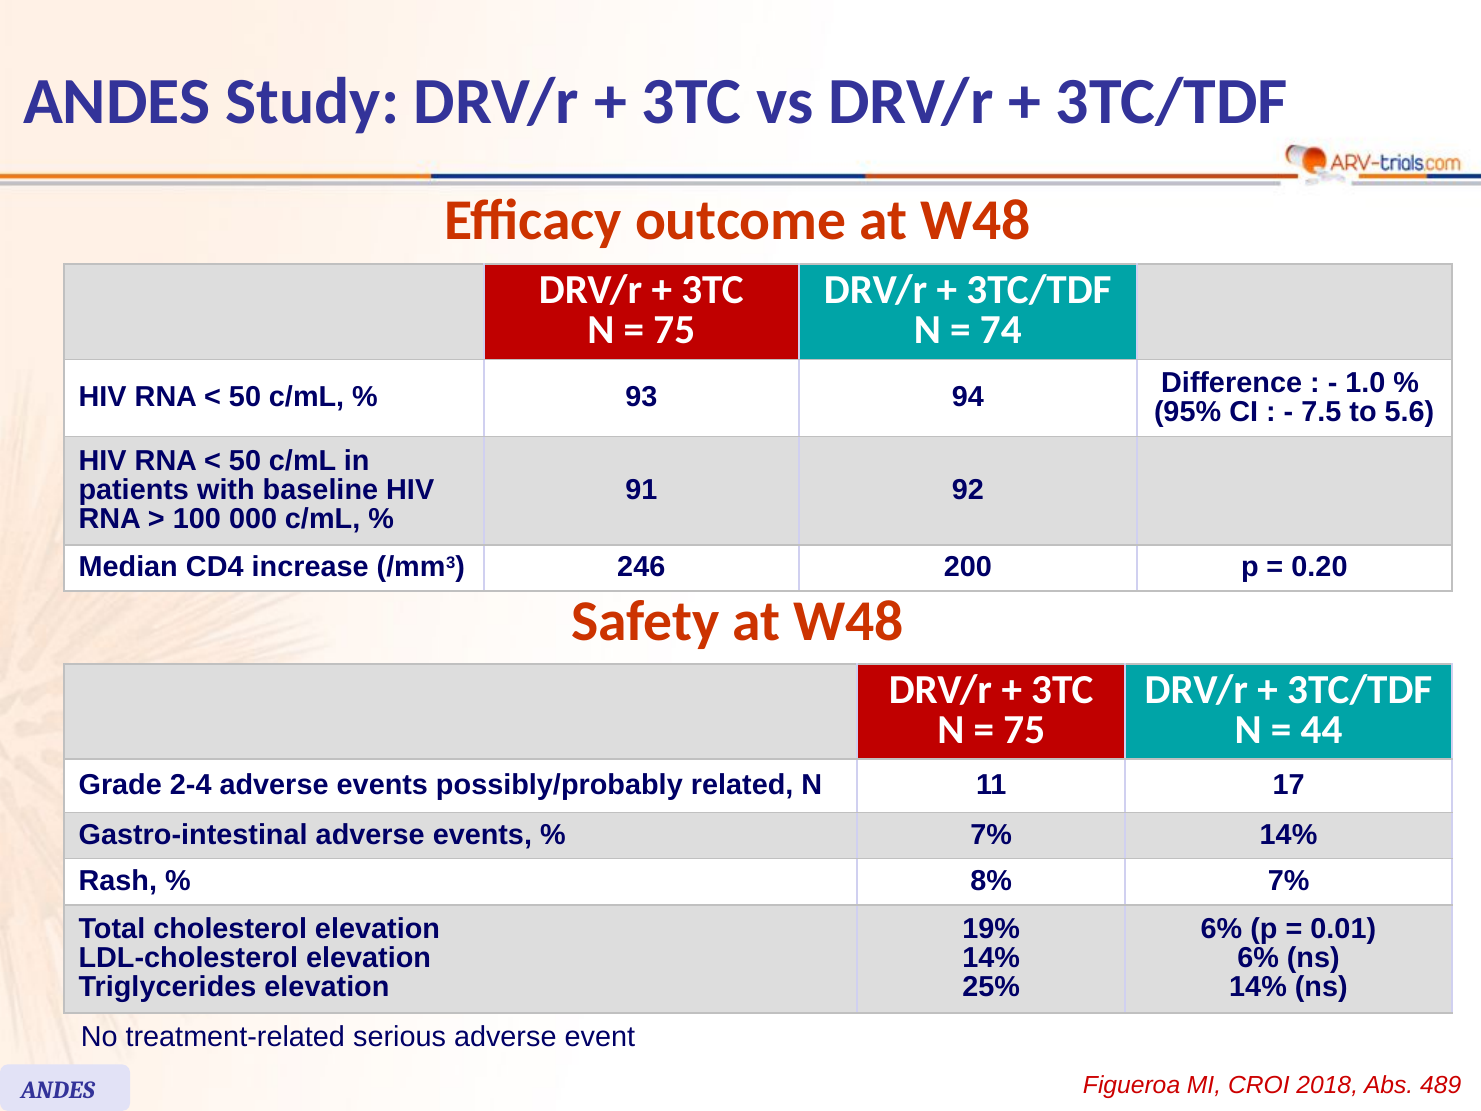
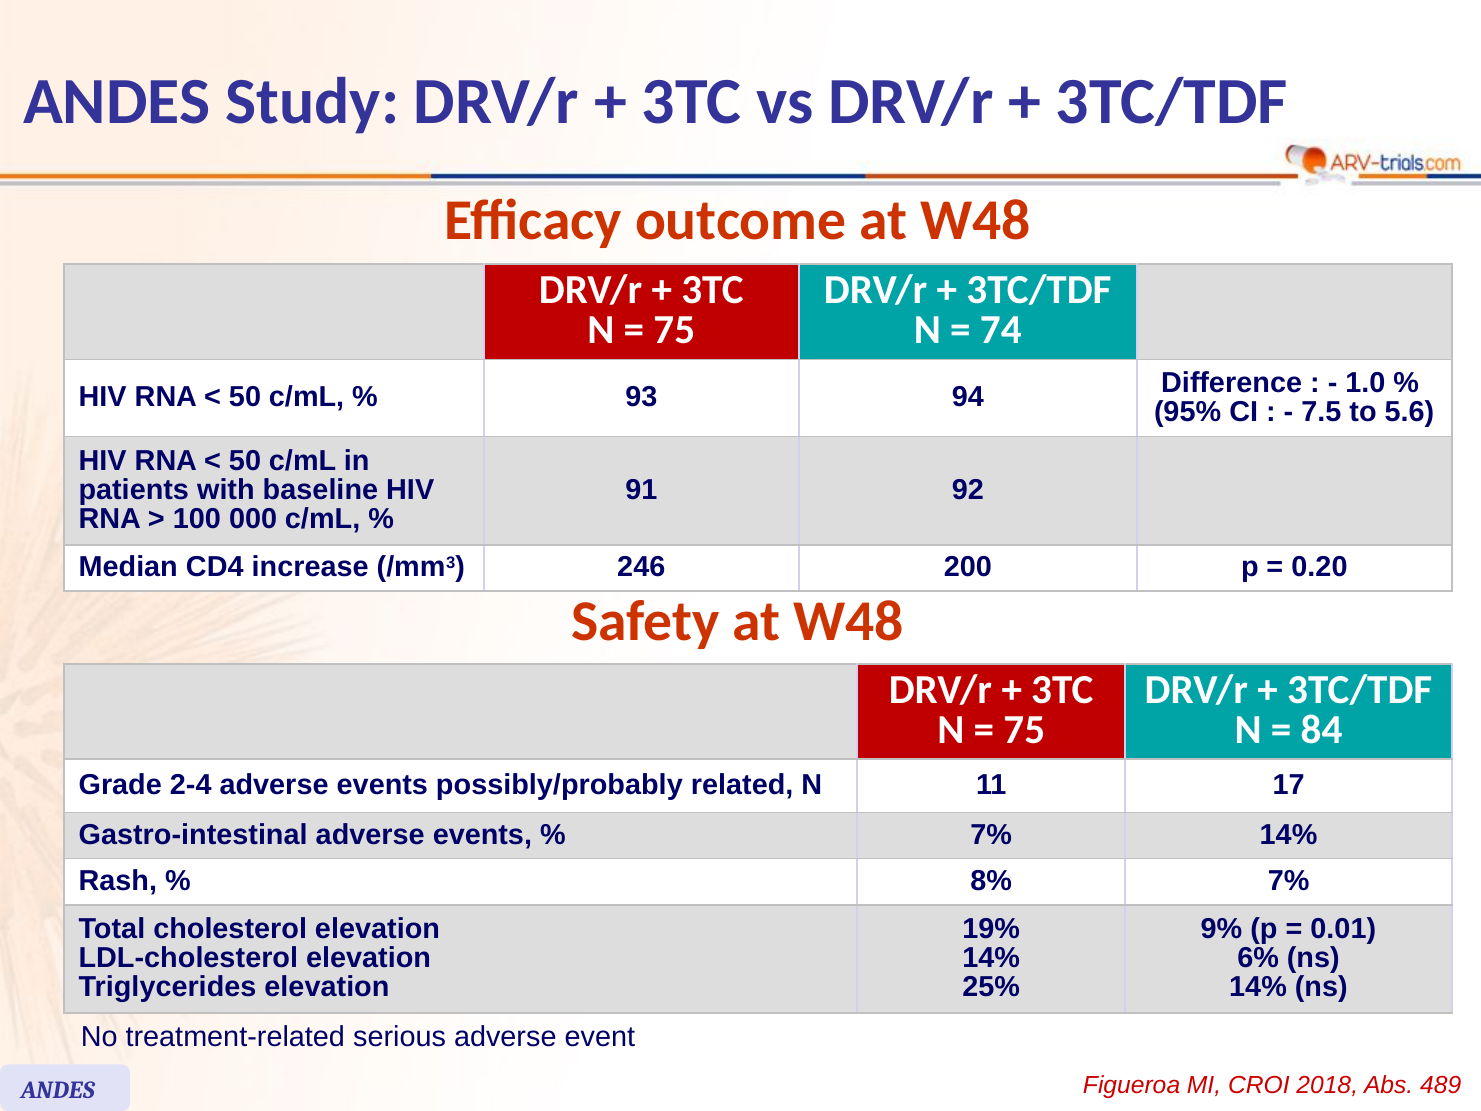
44: 44 -> 84 (1322, 730)
6%: 6% -> 9% (1222, 929)
